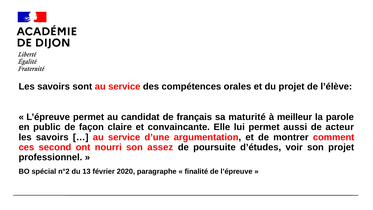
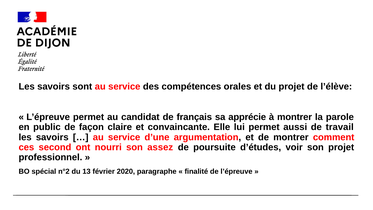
maturité: maturité -> apprécie (247, 117)
à meilleur: meilleur -> montrer (295, 117)
acteur: acteur -> travail (340, 127)
